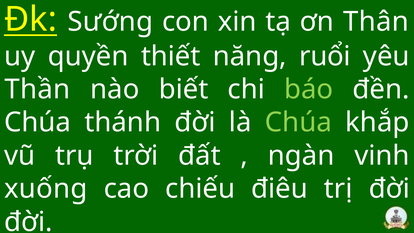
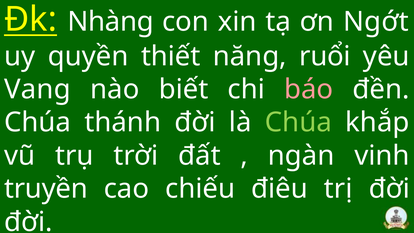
Sướng: Sướng -> Nhàng (111, 22)
Thân: Thân -> Ngớt (376, 22)
Thần: Thần -> Vang (38, 89)
báo colour: light green -> pink (309, 89)
xuống: xuống -> truyền (46, 189)
